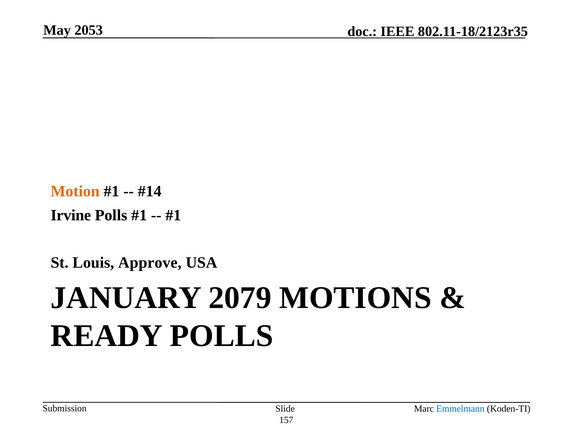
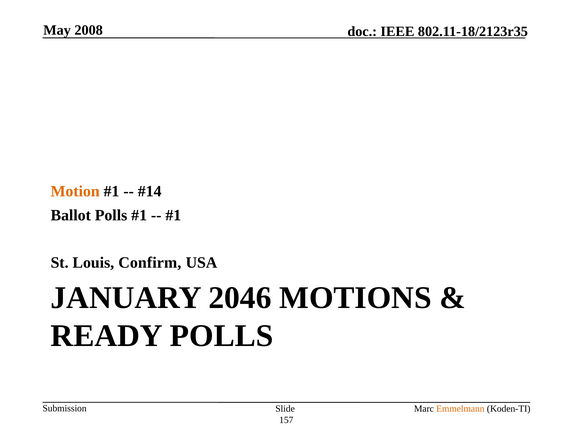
2053: 2053 -> 2008 (89, 30)
Irvine: Irvine -> Ballot (71, 215)
Approve: Approve -> Confirm (150, 262)
2079: 2079 -> 2046 (240, 298)
Emmelmann colour: blue -> orange (460, 409)
